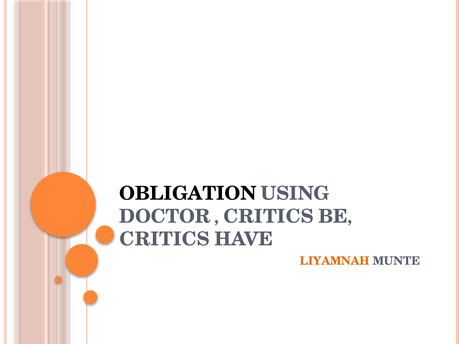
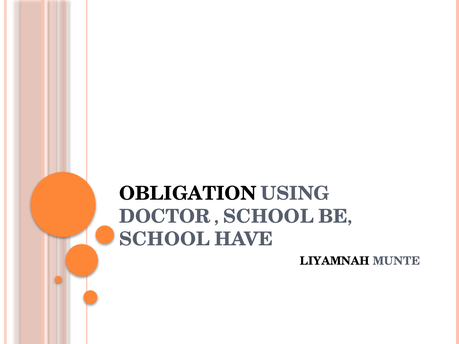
CRITICS: CRITICS -> SCHOOL (269, 217)
CRITICS: CRITICS -> SCHOOL (165, 239)
LIYAMNAH colour: orange -> black (335, 261)
